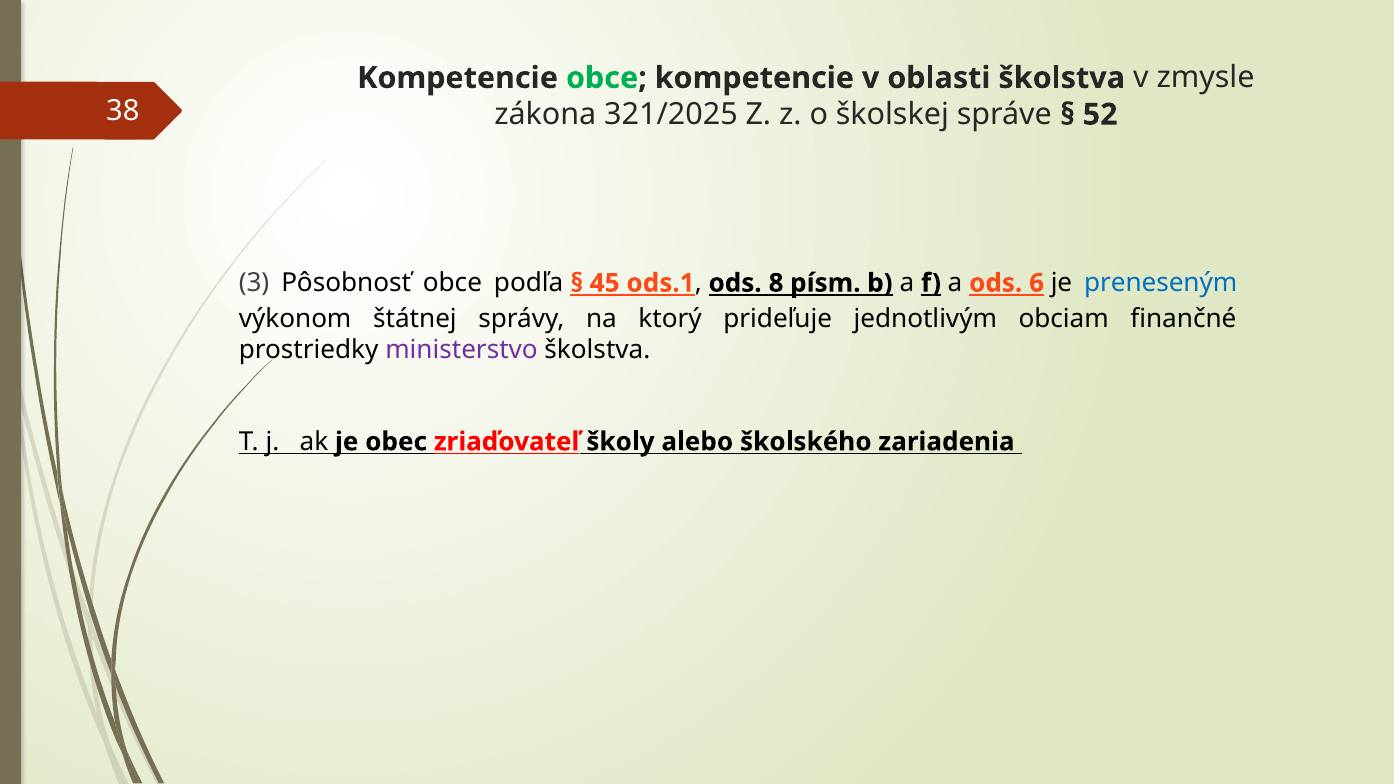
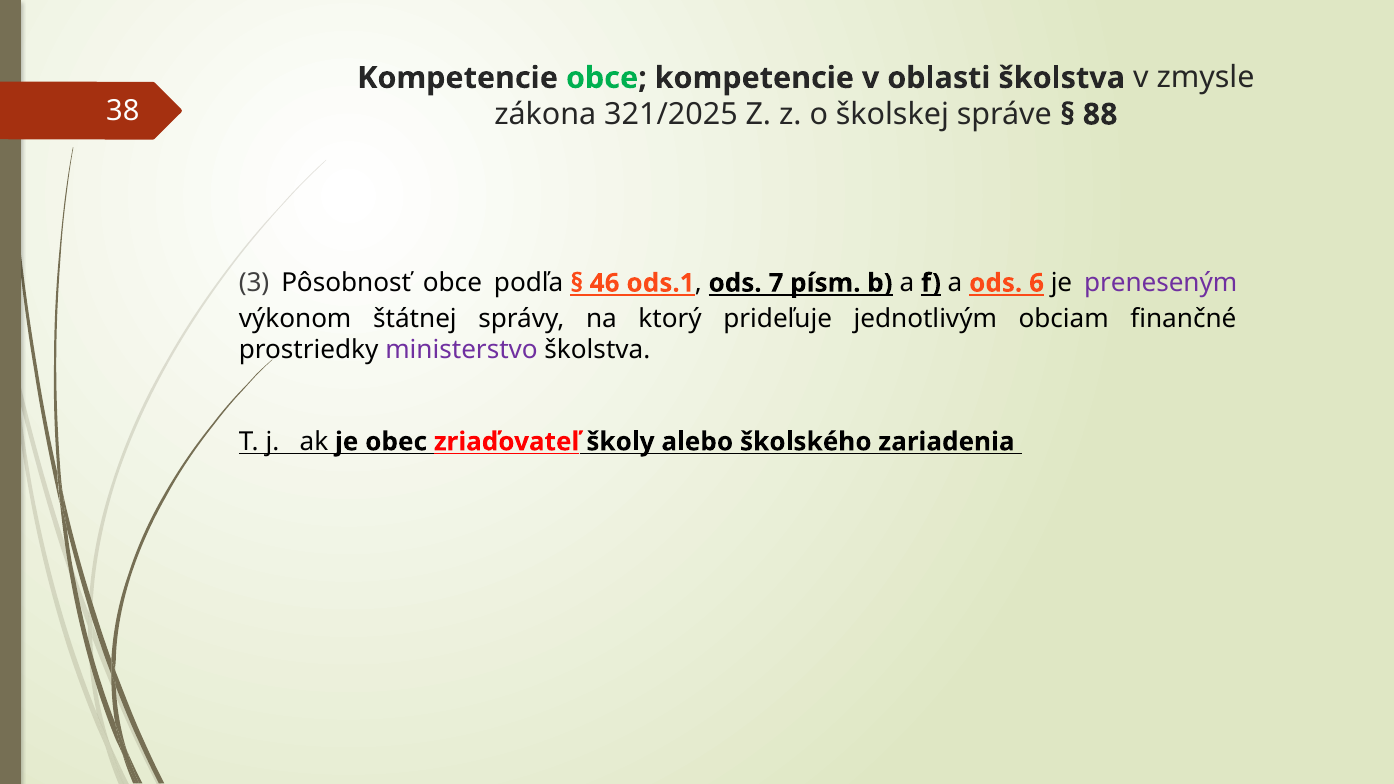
52: 52 -> 88 (1100, 115)
45: 45 -> 46 (605, 283)
8: 8 -> 7 (776, 283)
preneseným colour: blue -> purple (1161, 283)
